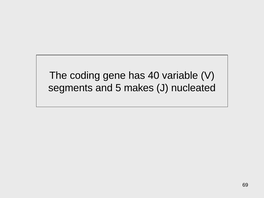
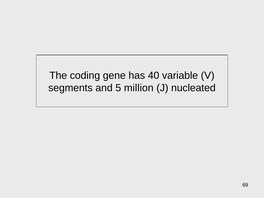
makes: makes -> million (139, 88)
